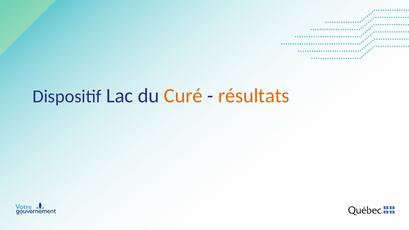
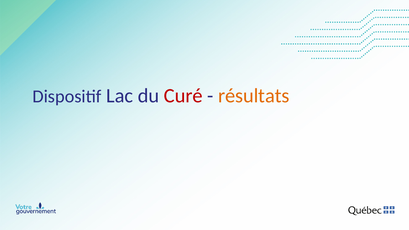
Curé colour: orange -> red (183, 96)
